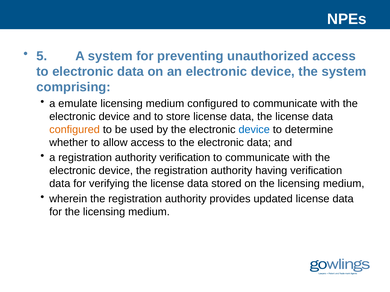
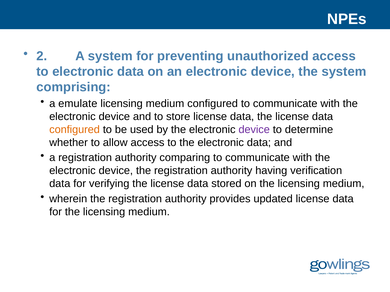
5: 5 -> 2 (42, 56)
device colour: blue -> purple (254, 130)
authority verification: verification -> comparing (185, 158)
